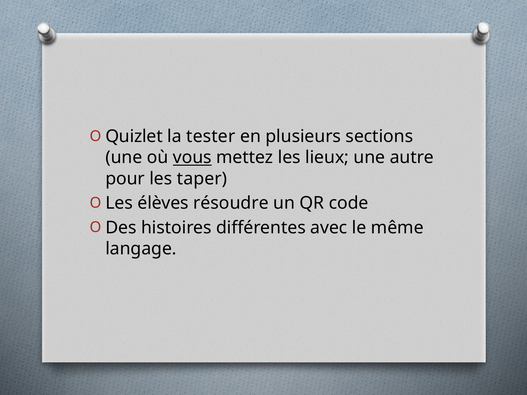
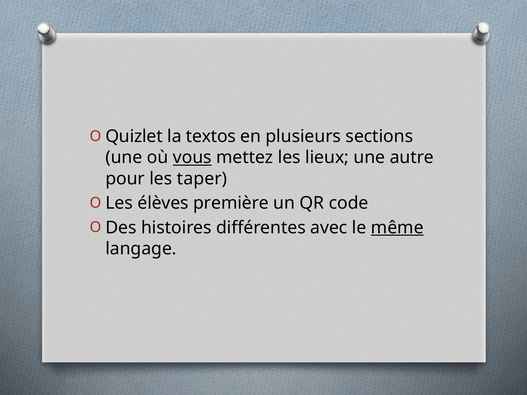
tester: tester -> textos (211, 137)
résoudre: résoudre -> première (231, 203)
même underline: none -> present (397, 228)
